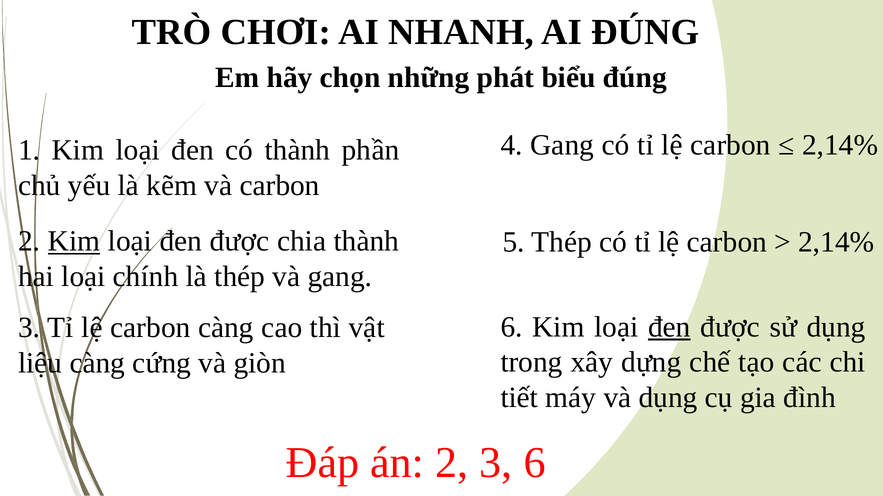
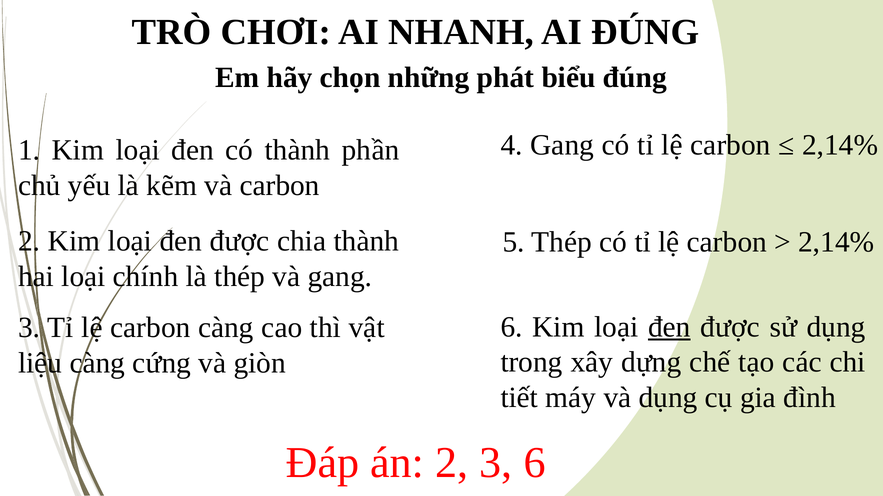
Kim underline: present -> none (74, 241)
